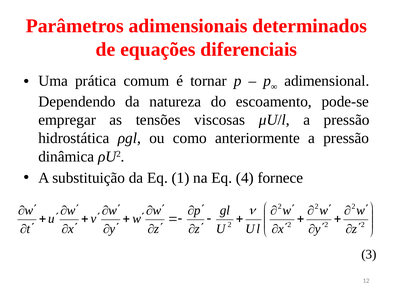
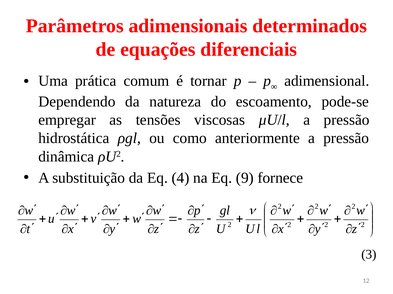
1: 1 -> 4 (181, 178)
4: 4 -> 9 (245, 178)
